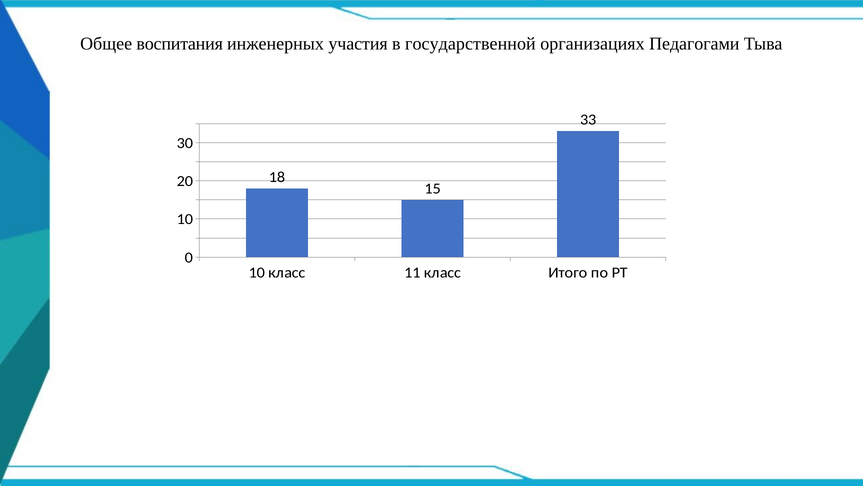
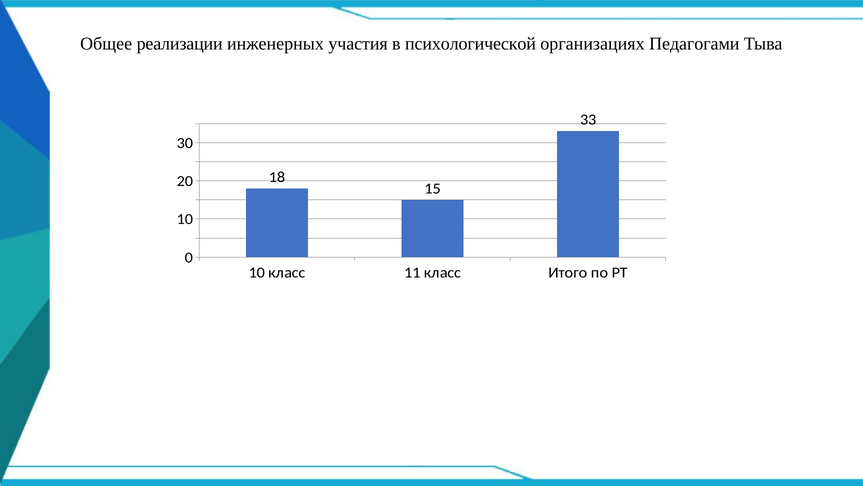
воспитания: воспитания -> реализации (180, 44)
государственной: государственной -> психологической (471, 44)
